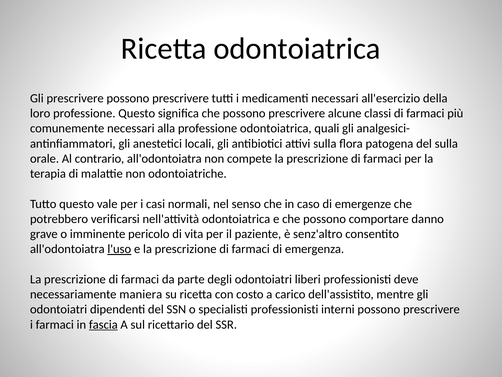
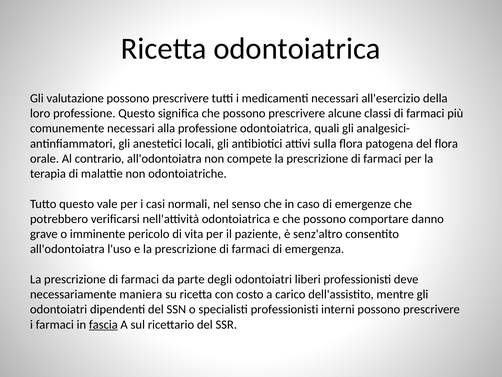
Gli prescrivere: prescrivere -> valutazione (75, 98)
del sulla: sulla -> flora (446, 143)
l'uso underline: present -> none (119, 249)
